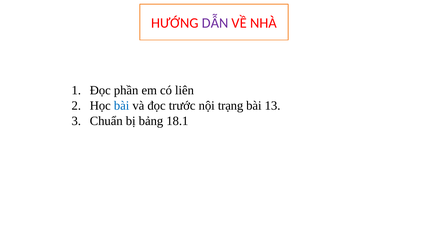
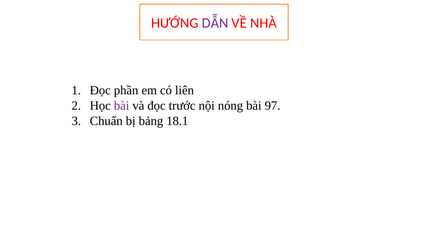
bài colour: blue -> purple (122, 105)
trạng: trạng -> nóng (230, 105)
13: 13 -> 97 (273, 105)
